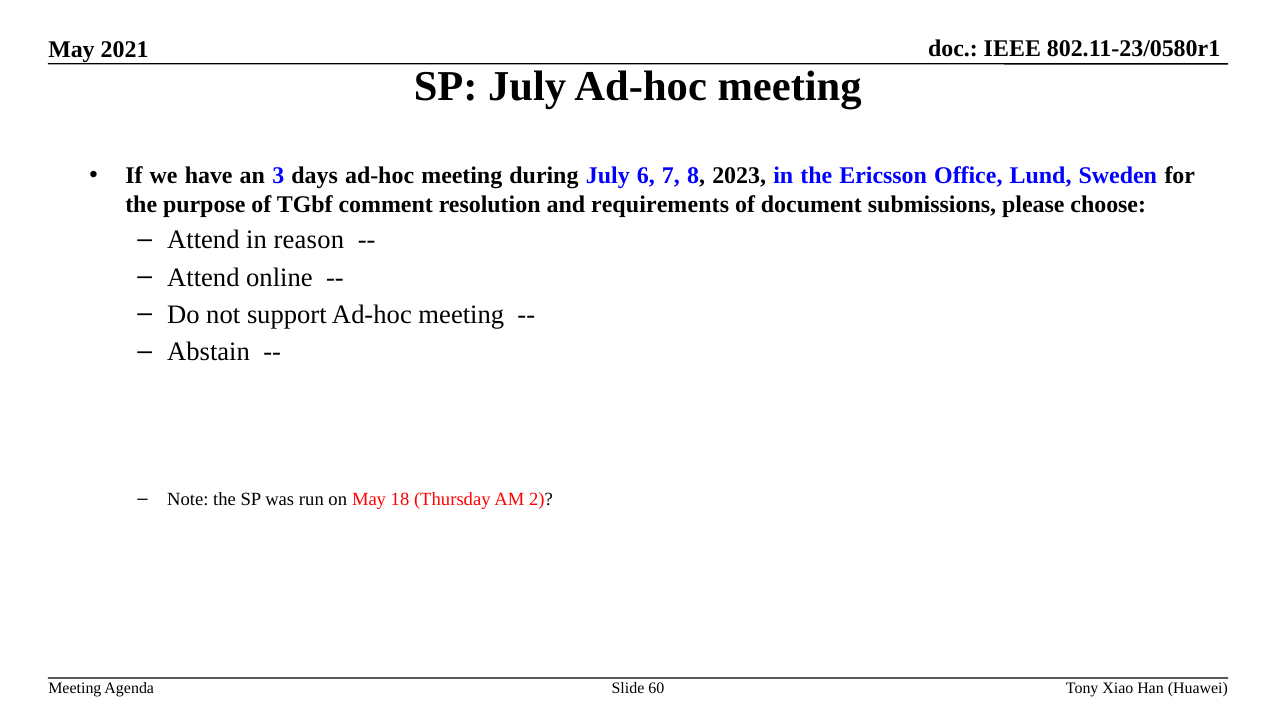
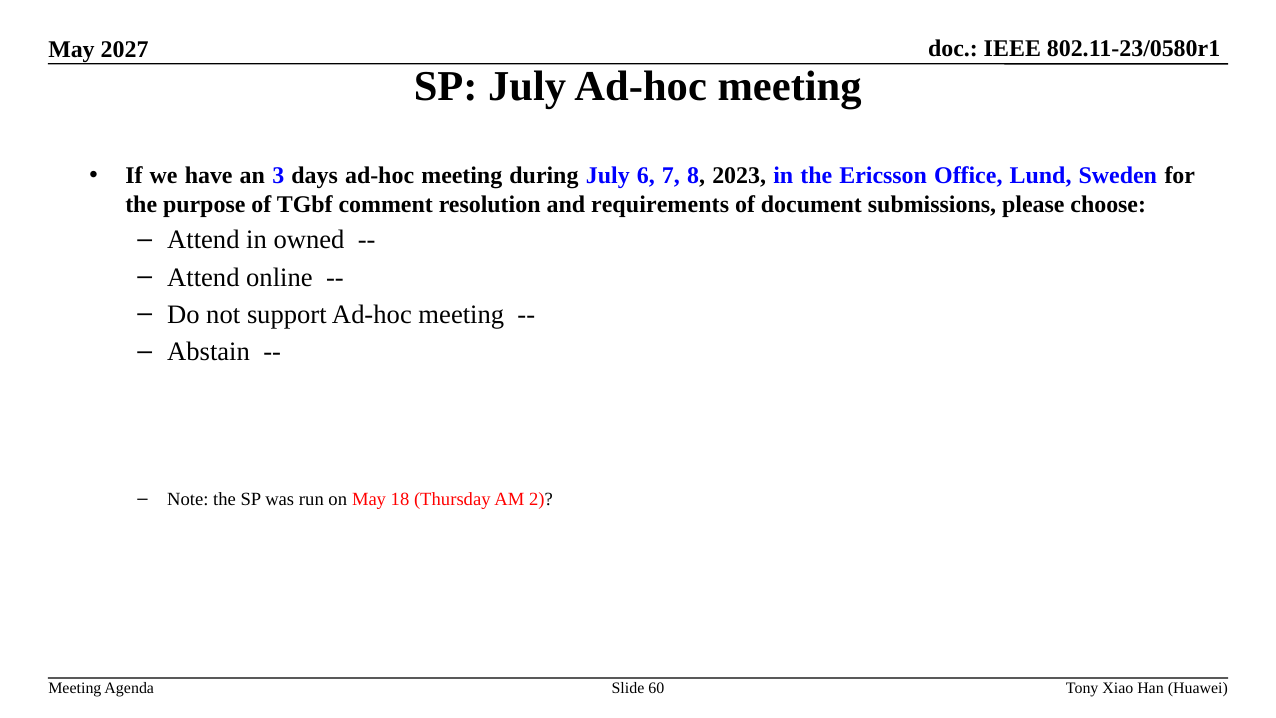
2021: 2021 -> 2027 (125, 50)
reason: reason -> owned (309, 240)
